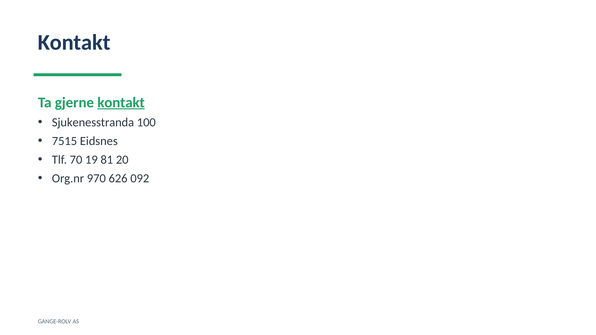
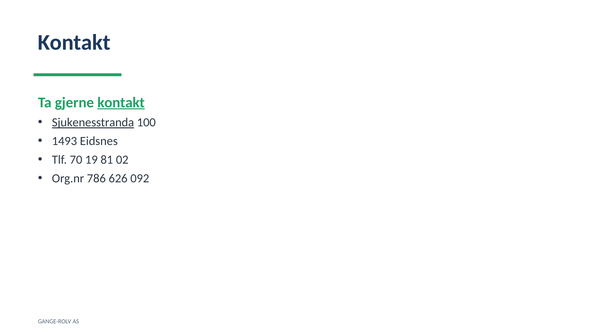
Sjukenesstranda underline: none -> present (93, 123)
7515: 7515 -> 1493 (64, 141)
20: 20 -> 02 (122, 160)
970: 970 -> 786 (96, 178)
